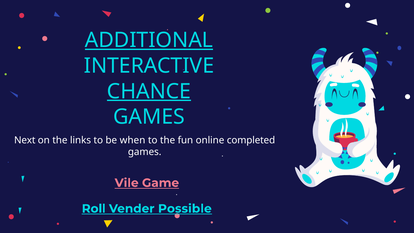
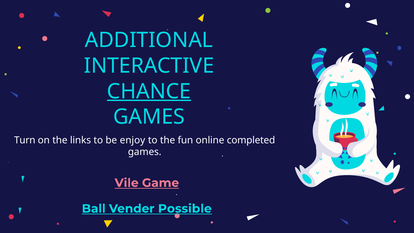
ADDITIONAL underline: present -> none (149, 40)
Next: Next -> Turn (25, 140)
when: when -> enjoy (133, 140)
Roll: Roll -> Ball (94, 209)
